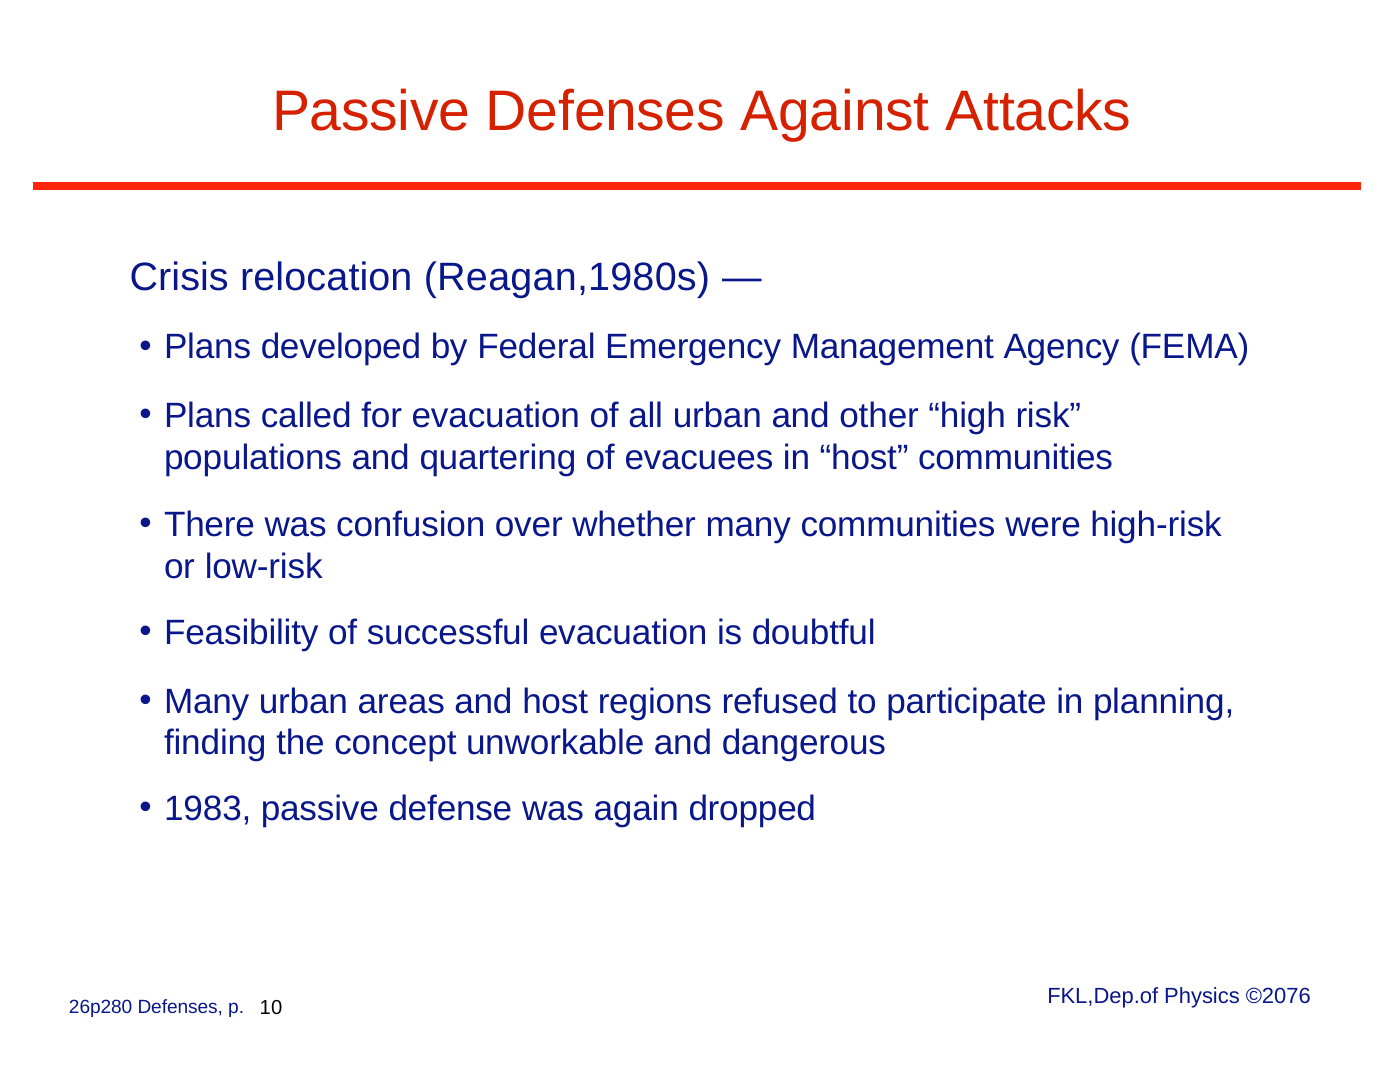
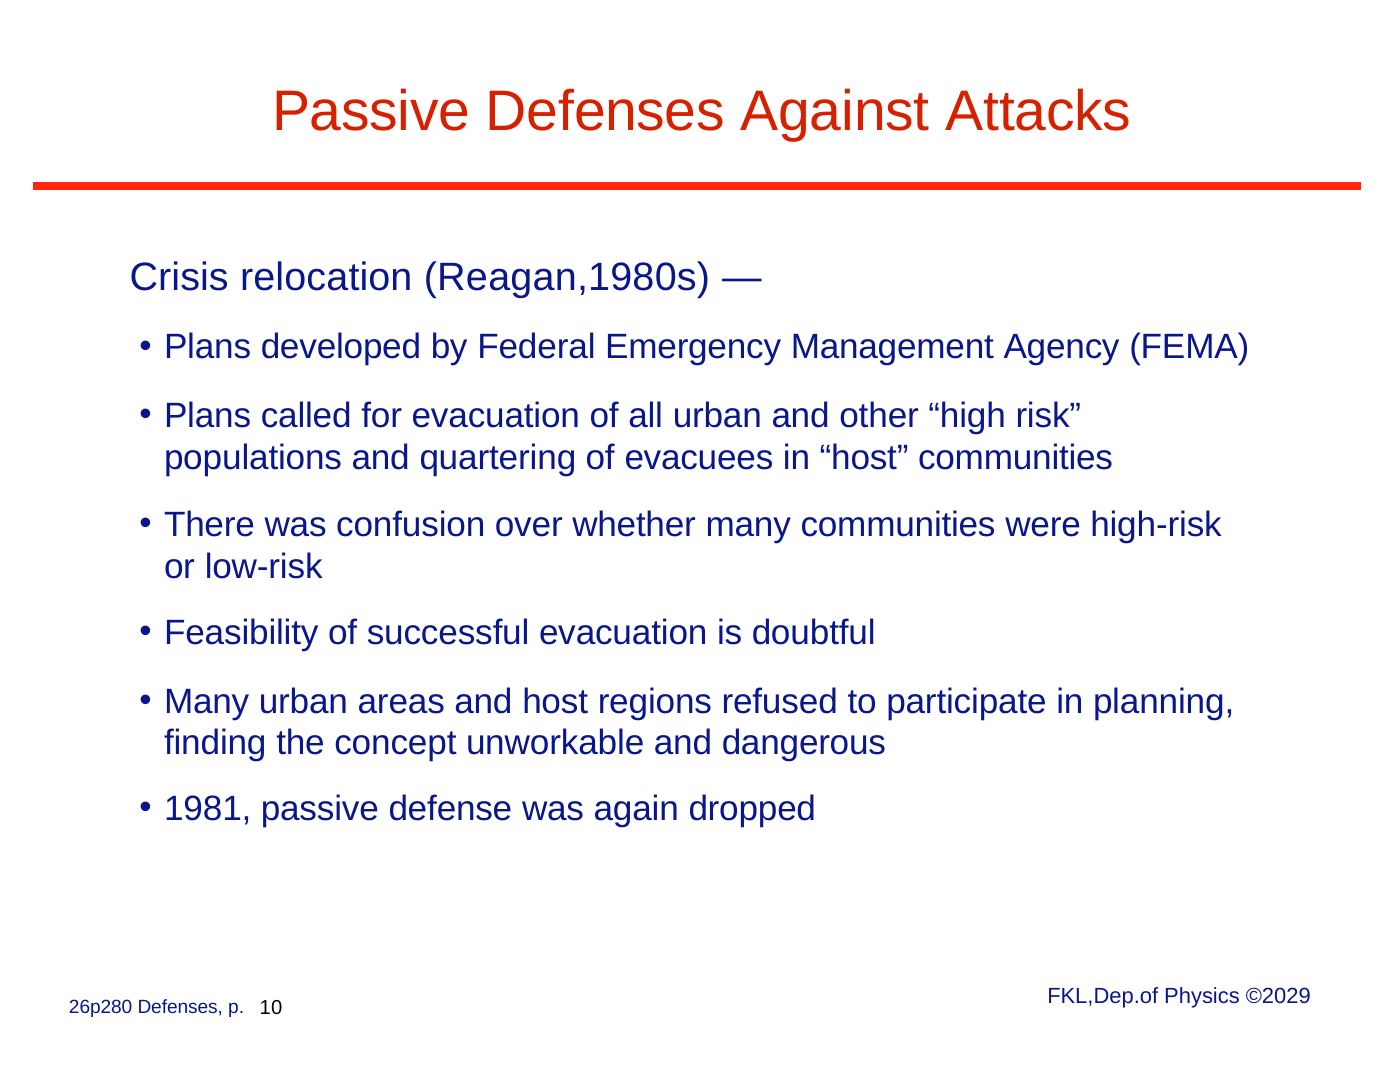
1983: 1983 -> 1981 (208, 809)
©2076: ©2076 -> ©2029 (1278, 996)
